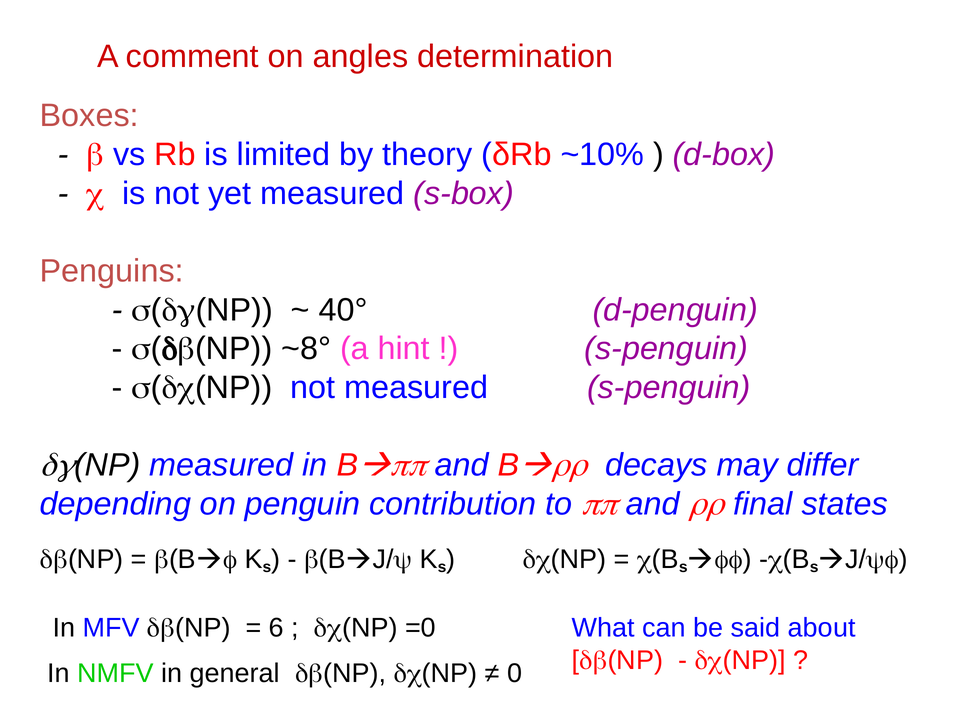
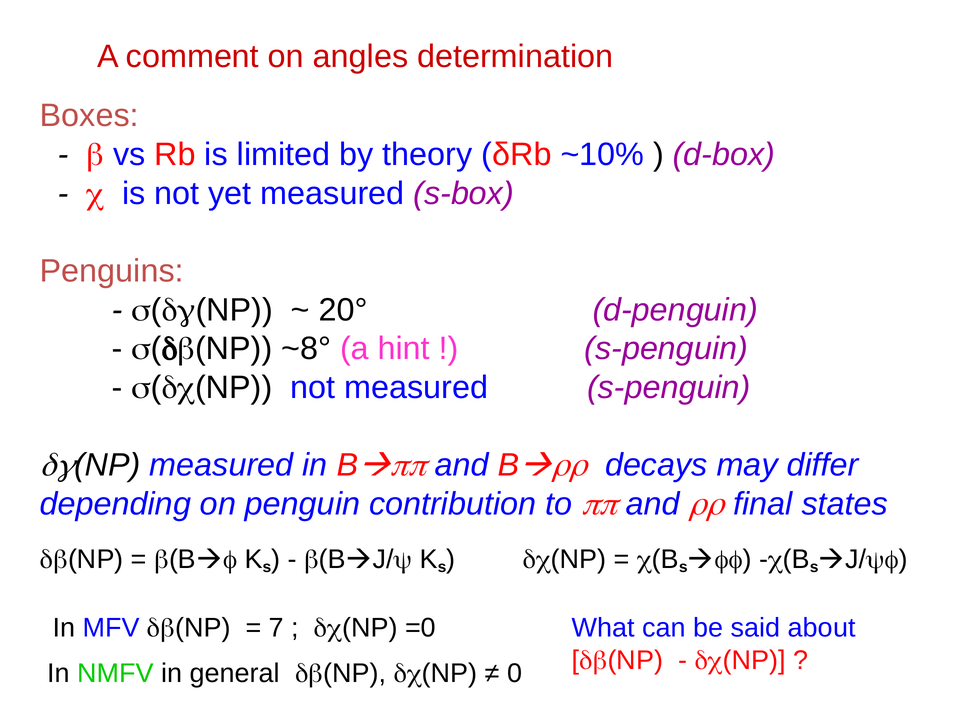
40°: 40° -> 20° (343, 310)
6: 6 -> 7 (276, 628)
